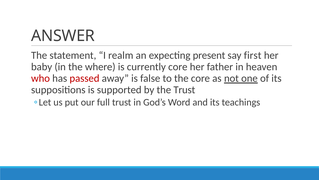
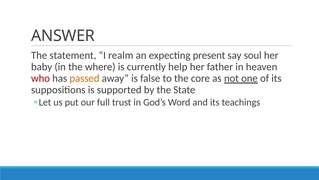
first: first -> soul (253, 55)
currently core: core -> help (178, 67)
passed colour: red -> orange (84, 78)
the Trust: Trust -> State (184, 90)
